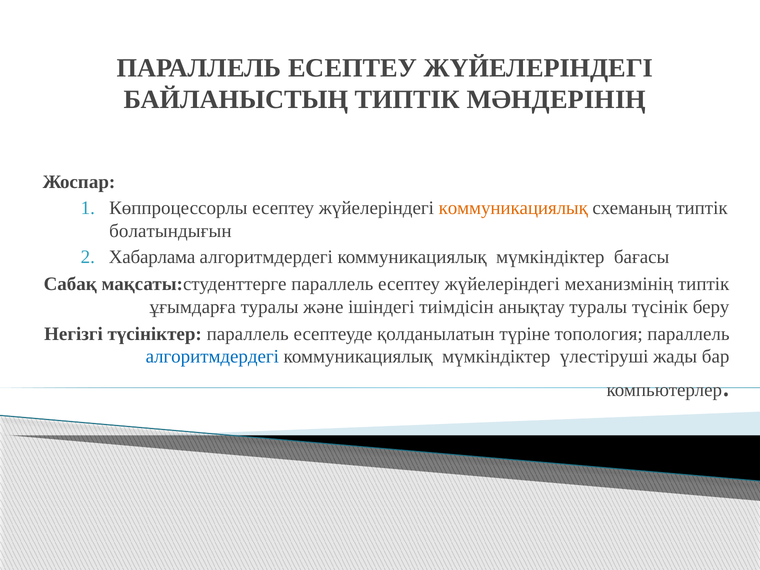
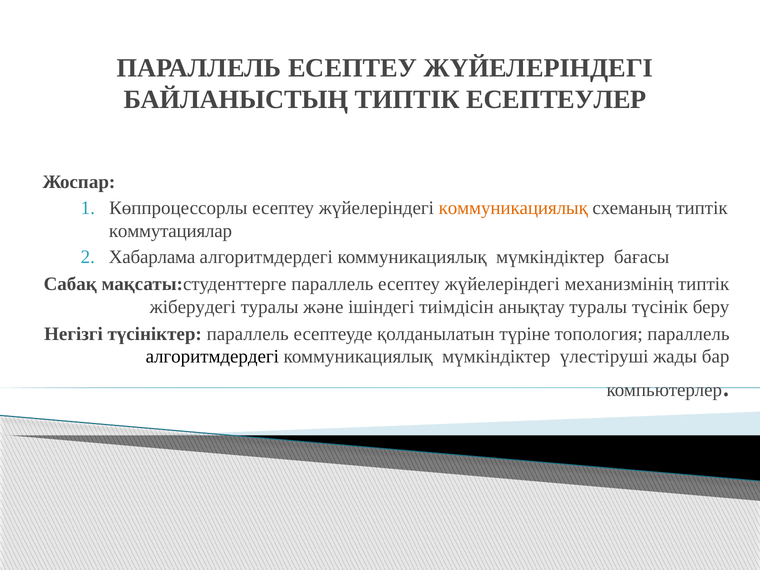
МӘНДЕРІНІҢ: МӘНДЕРІНІҢ -> ЕСЕПТЕУЛЕР (556, 100)
болатындығын: болатындығын -> коммутациялар (171, 231)
ұғымдарға: ұғымдарға -> жіберудегі (193, 307)
алгоритмдердегі colour: blue -> black (212, 357)
